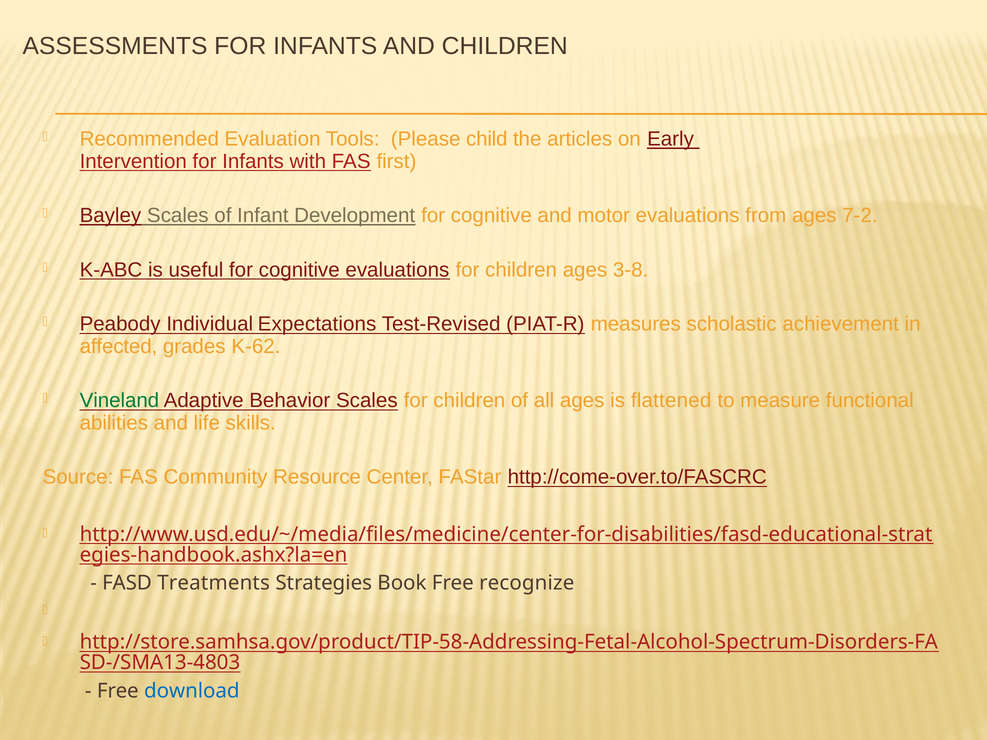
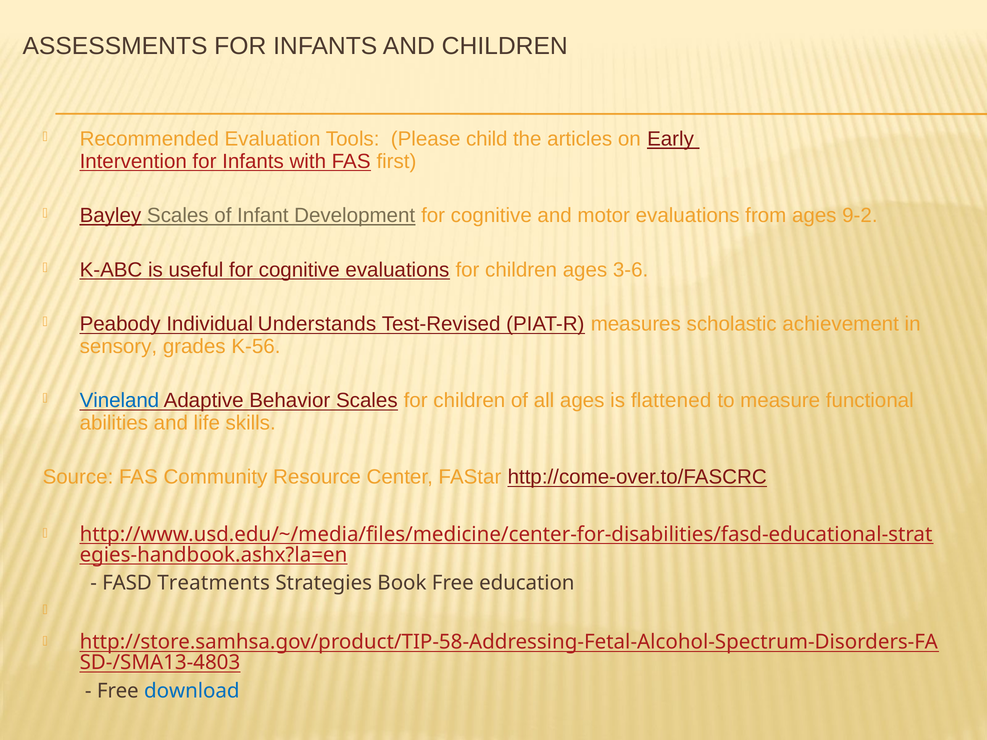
7-2: 7-2 -> 9-2 (860, 216)
3-8: 3-8 -> 3-6 (631, 270)
Expectations: Expectations -> Understands (317, 324)
affected: affected -> sensory (118, 347)
K-62: K-62 -> K-56 (256, 347)
Vineland colour: green -> blue (119, 401)
recognize: recognize -> education (527, 583)
